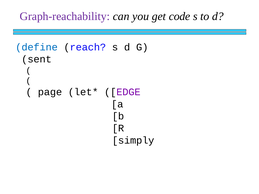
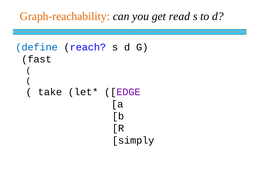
Graph-reachability colour: purple -> orange (65, 16)
code: code -> read (179, 16)
sent: sent -> fast (37, 59)
page: page -> take (50, 92)
